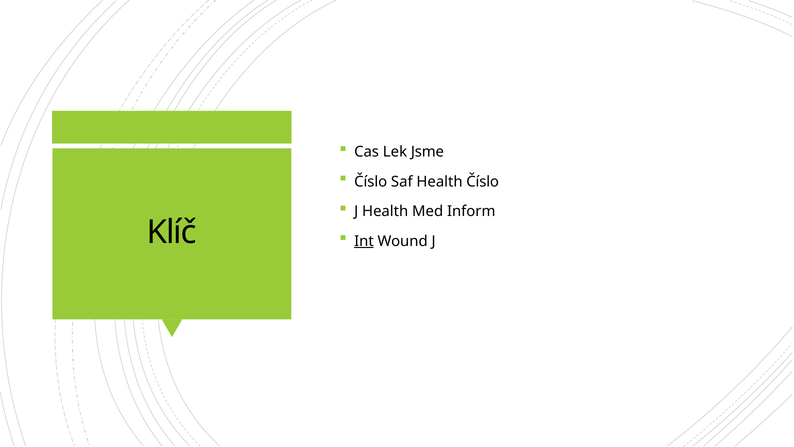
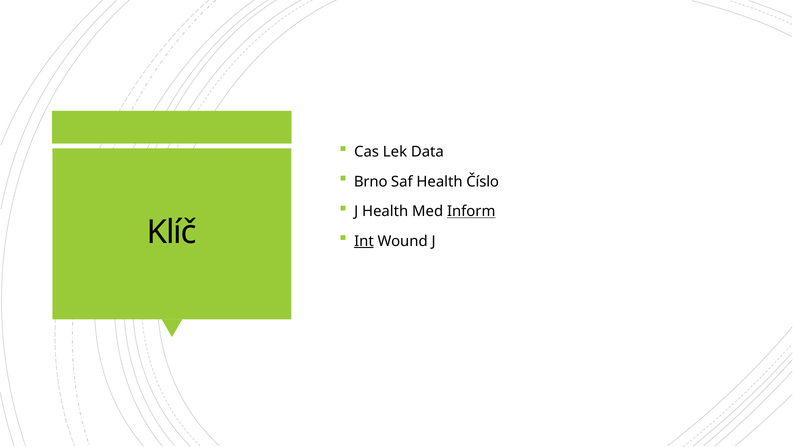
Jsme: Jsme -> Data (427, 152)
Číslo: Číslo -> Brno (371, 181)
Inform underline: none -> present (471, 211)
